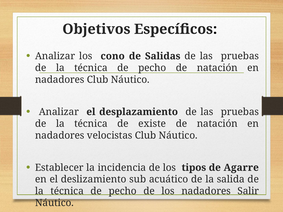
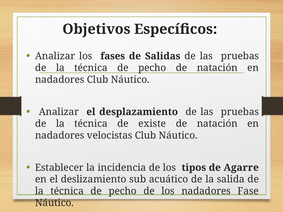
cono: cono -> fases (113, 56)
Salir: Salir -> Fase (248, 191)
